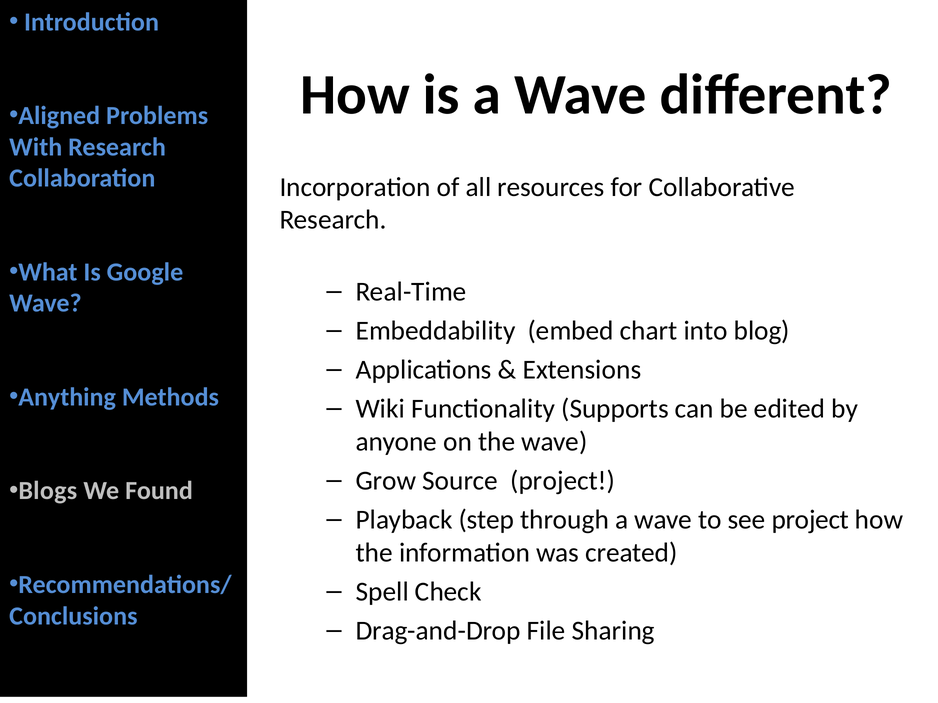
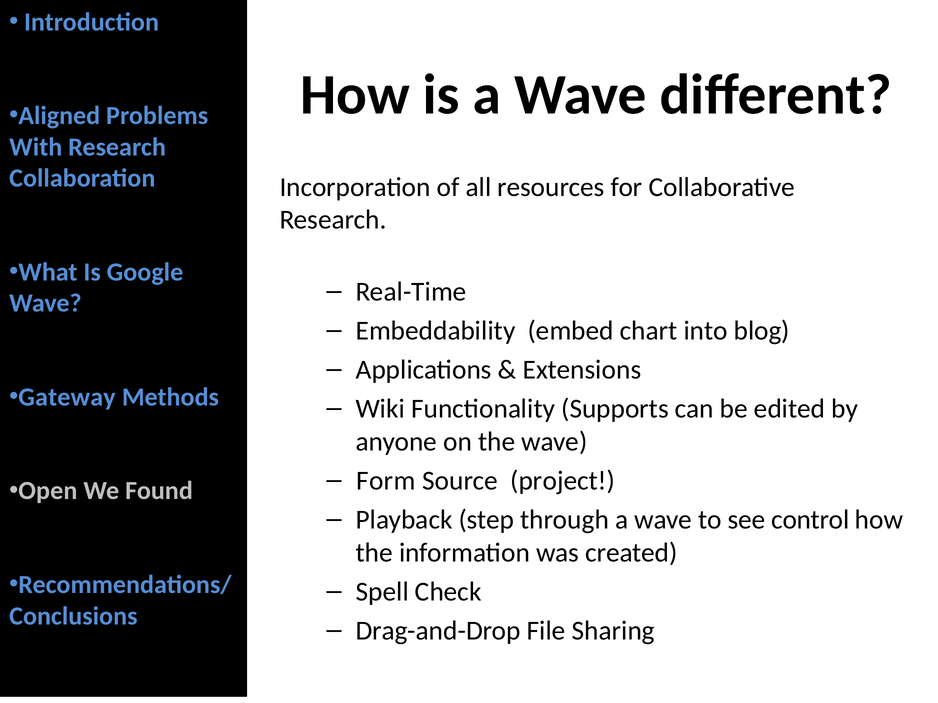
Anything: Anything -> Gateway (67, 397)
Grow: Grow -> Form (386, 481)
Blogs: Blogs -> Open (48, 491)
see project: project -> control (810, 520)
